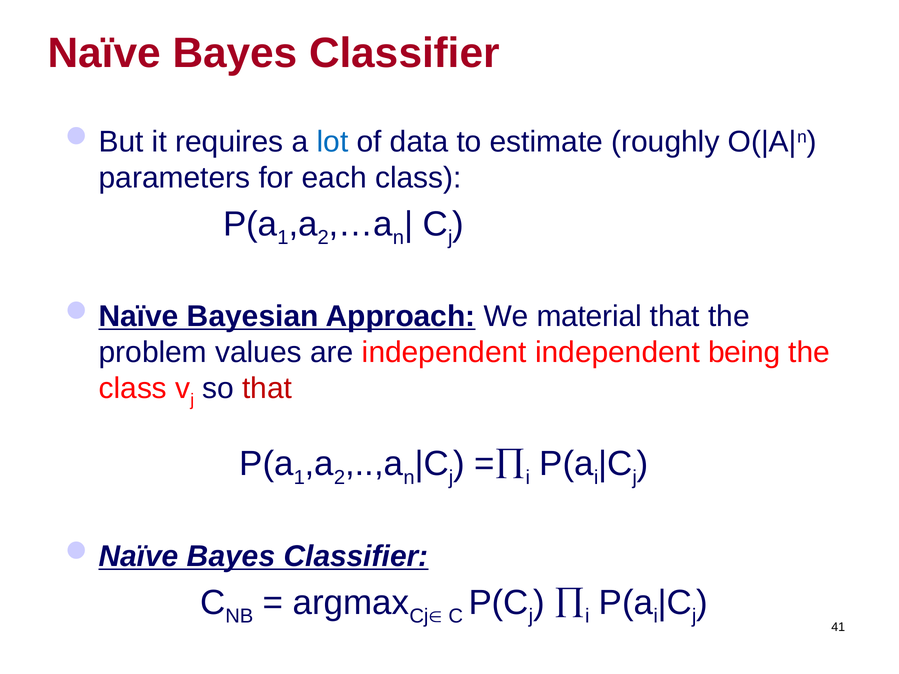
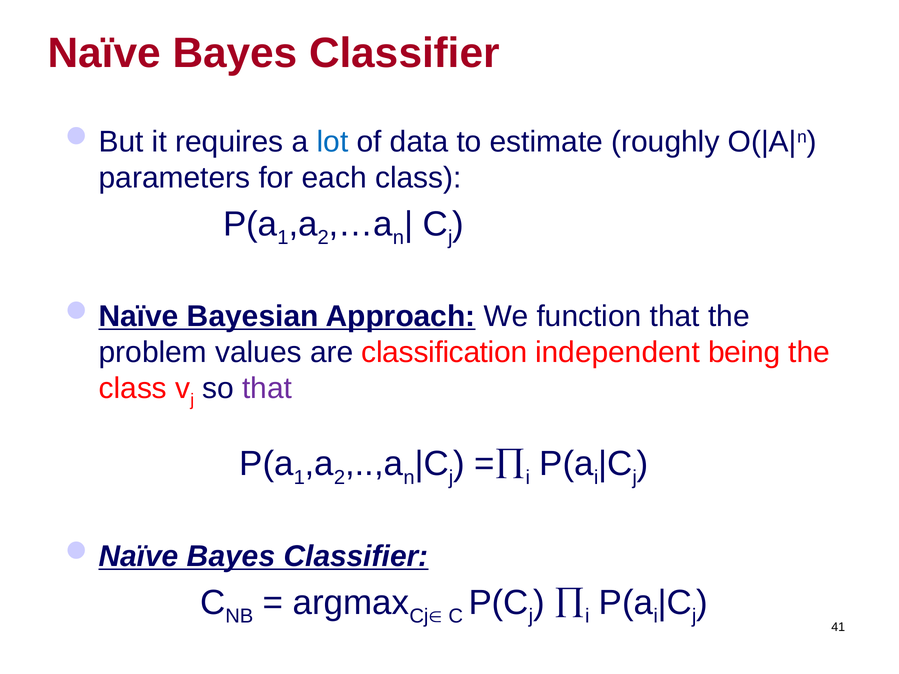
material: material -> function (589, 316)
are independent: independent -> classification (444, 352)
that colour: red -> purple (267, 388)
